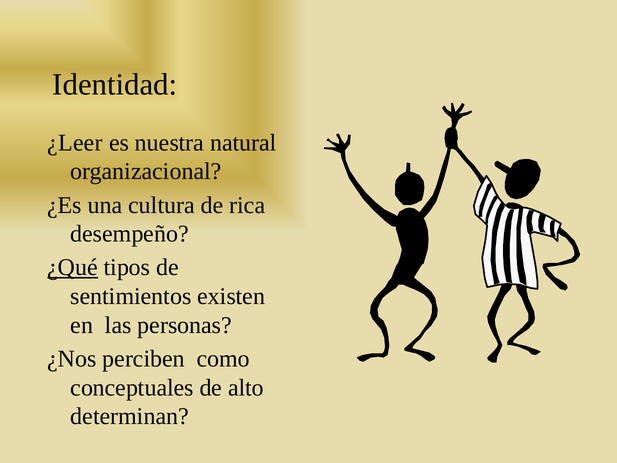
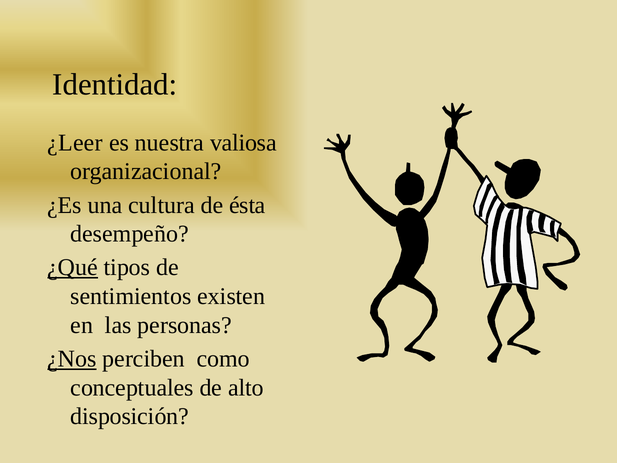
natural: natural -> valiosa (243, 143)
rica: rica -> ésta (247, 205)
¿Nos underline: none -> present (72, 359)
determinan: determinan -> disposición (130, 416)
